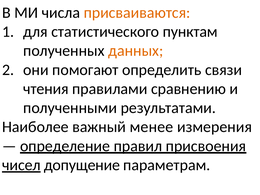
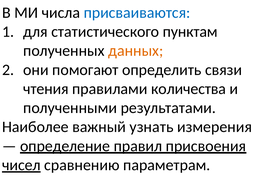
присваиваются colour: orange -> blue (137, 13)
сравнению: сравнению -> количества (189, 89)
менее: менее -> узнать (152, 127)
допущение: допущение -> сравнению (82, 165)
